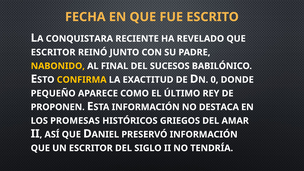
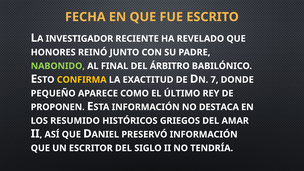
CONQUISTARA: CONQUISTARA -> INVESTIGADOR (79, 39)
ESCRITOR: ESCRITOR -> HONORES (53, 52)
NABONIDO colour: yellow -> light green (58, 66)
SUCESOS: SUCESOS -> ÁRBITRO (170, 66)
0: 0 -> 7 (214, 80)
PROMESAS: PROMESAS -> RESUMIDO (75, 121)
